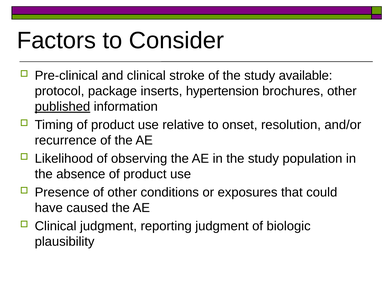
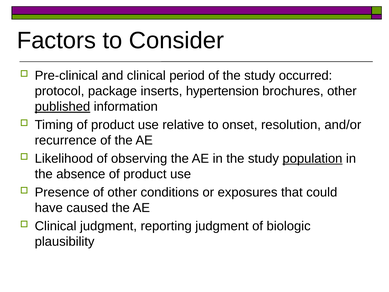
stroke: stroke -> period (187, 75)
available: available -> occurred (306, 75)
population underline: none -> present (312, 158)
